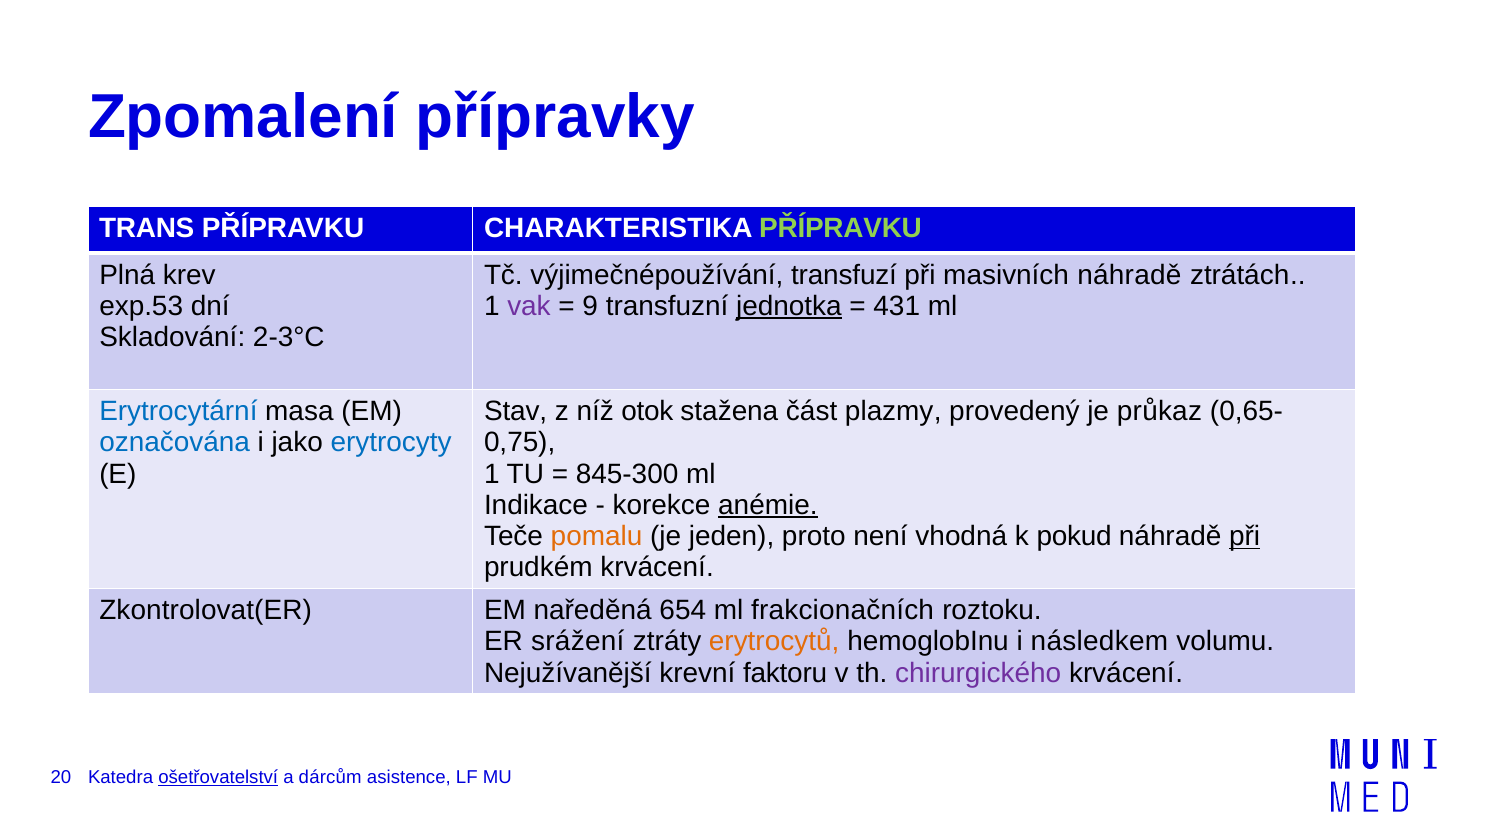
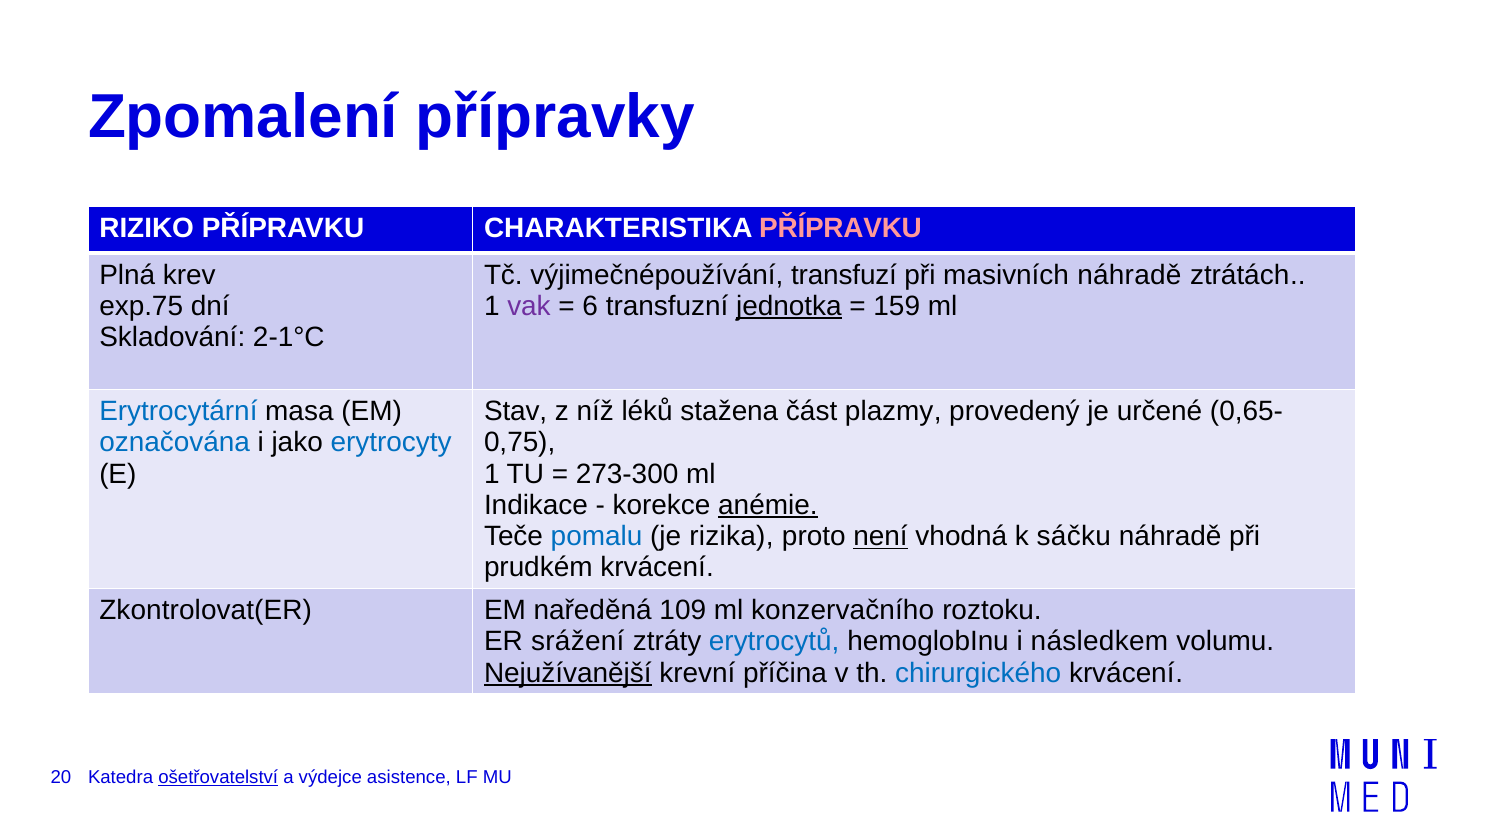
TRANS: TRANS -> RIZIKO (147, 229)
PŘÍPRAVKU colour: light green -> pink (841, 229)
exp.53: exp.53 -> exp.75 (141, 307)
9: 9 -> 6 (590, 307)
431: 431 -> 159 (897, 307)
2-3°C: 2-3°C -> 2-1°C (289, 338)
otok: otok -> léků (647, 412)
průkaz: průkaz -> určené (1160, 412)
845-300: 845-300 -> 273-300 (627, 474)
pomalu colour: orange -> blue (597, 537)
jeden: jeden -> rizika (731, 537)
není underline: none -> present (881, 537)
pokud: pokud -> sáčku (1074, 537)
při underline: present -> none (1245, 537)
654: 654 -> 109 (683, 611)
frakcionačních: frakcionačních -> konzervačního (843, 611)
erytrocytů colour: orange -> blue (774, 642)
Nejužívanější underline: none -> present (568, 673)
faktoru: faktoru -> příčina (785, 673)
chirurgického colour: purple -> blue (978, 673)
dárcům: dárcům -> výdejce (330, 778)
